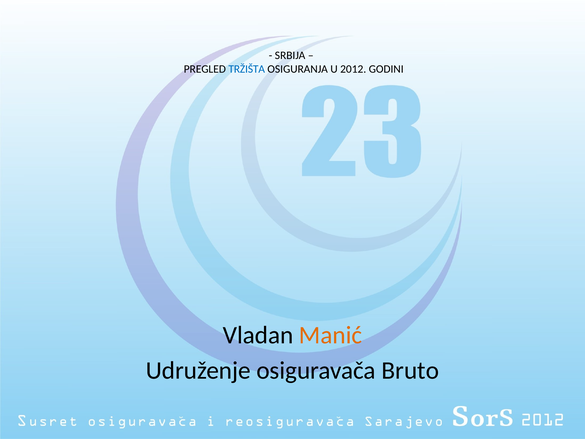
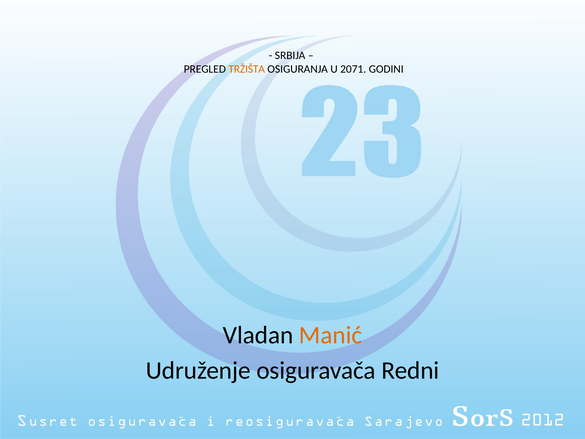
TRŽIŠTA colour: blue -> orange (247, 69)
2012: 2012 -> 2071 (353, 69)
Bruto: Bruto -> Redni (410, 370)
